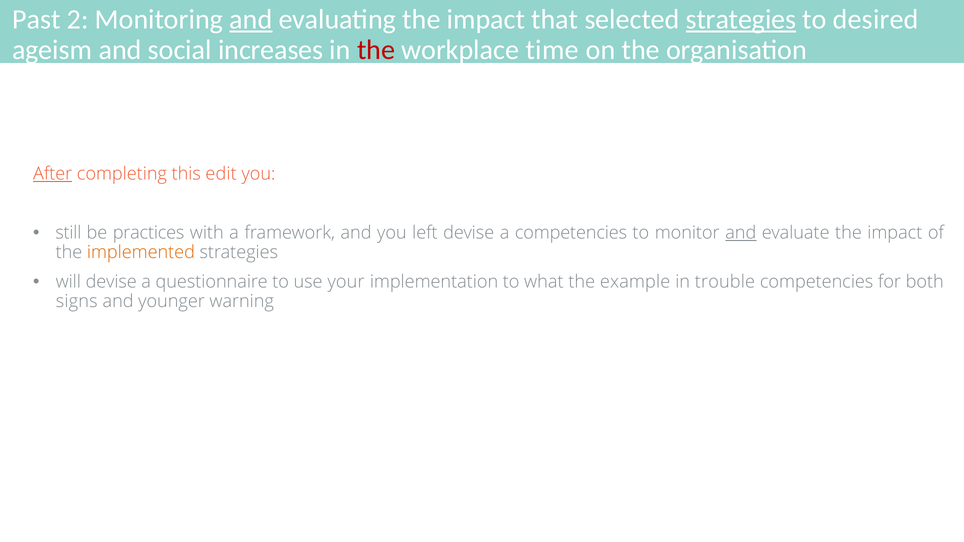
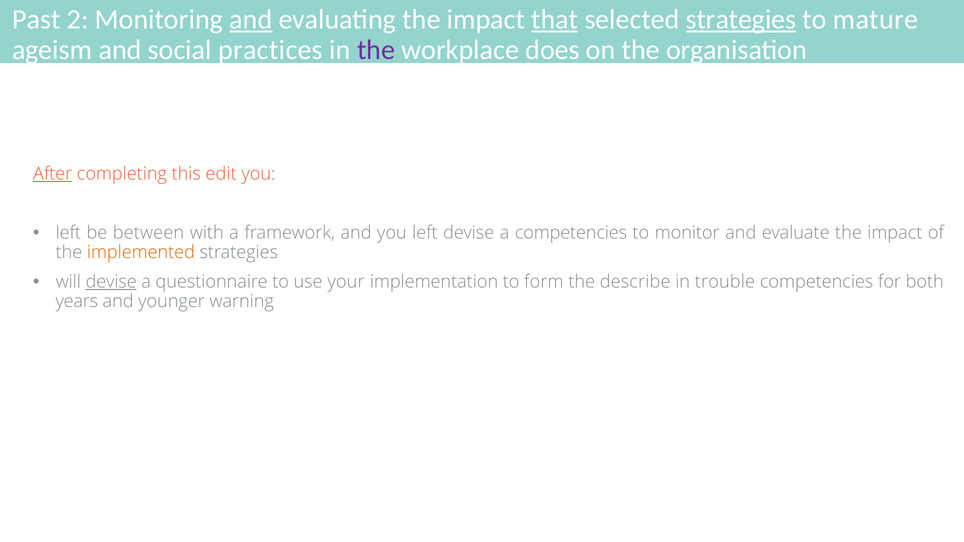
that underline: none -> present (555, 19)
desired: desired -> mature (876, 19)
increases: increases -> practices (270, 50)
the colour: red -> purple (376, 50)
time: time -> does (552, 50)
still: still -> left (68, 233)
practices: practices -> between (148, 233)
and underline: present -> none (741, 233)
devise underline: none -> present (111, 282)
what: what -> form (544, 282)
example: example -> describe (635, 282)
signs: signs -> years (77, 302)
